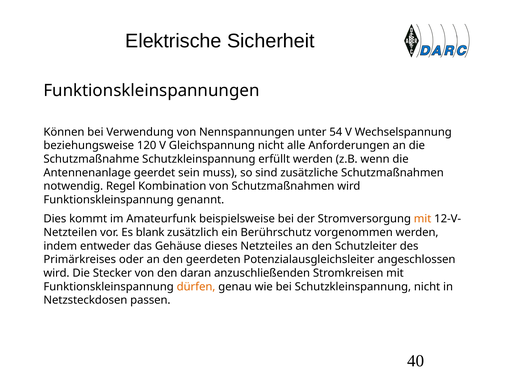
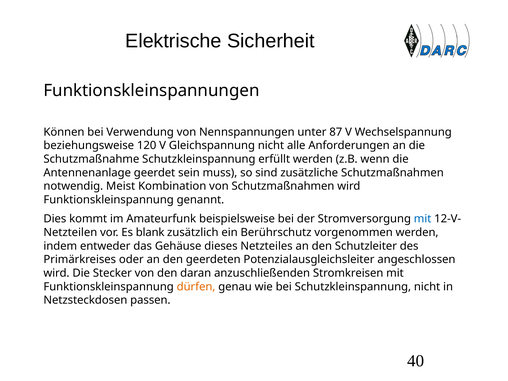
54: 54 -> 87 (336, 132)
Regel: Regel -> Meist (121, 186)
mit colour: orange -> blue (423, 219)
